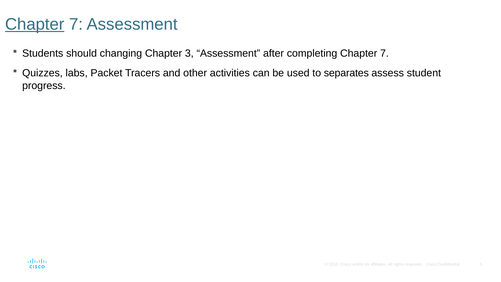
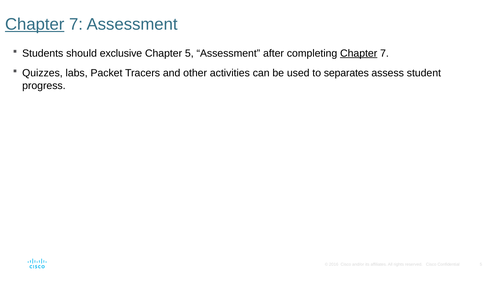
changing: changing -> exclusive (121, 53)
Chapter 3: 3 -> 5 (189, 53)
Chapter underline: none -> present (359, 53)
